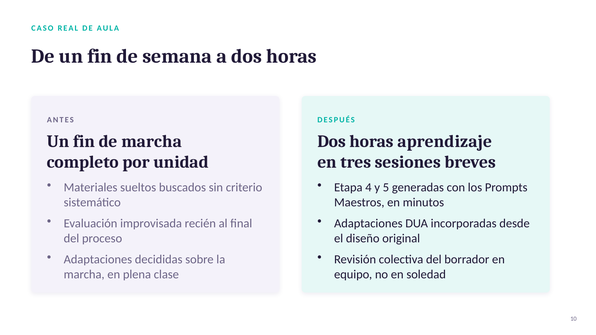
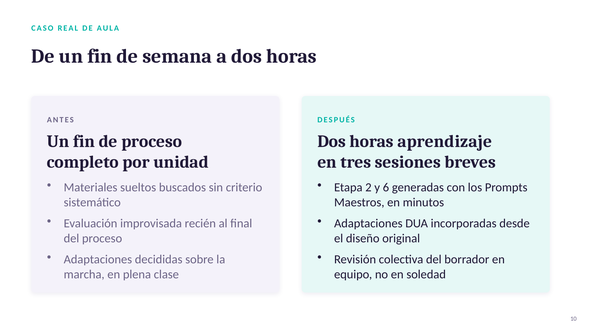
de marcha: marcha -> proceso (152, 141)
4: 4 -> 2 (368, 188)
5: 5 -> 6 (386, 188)
